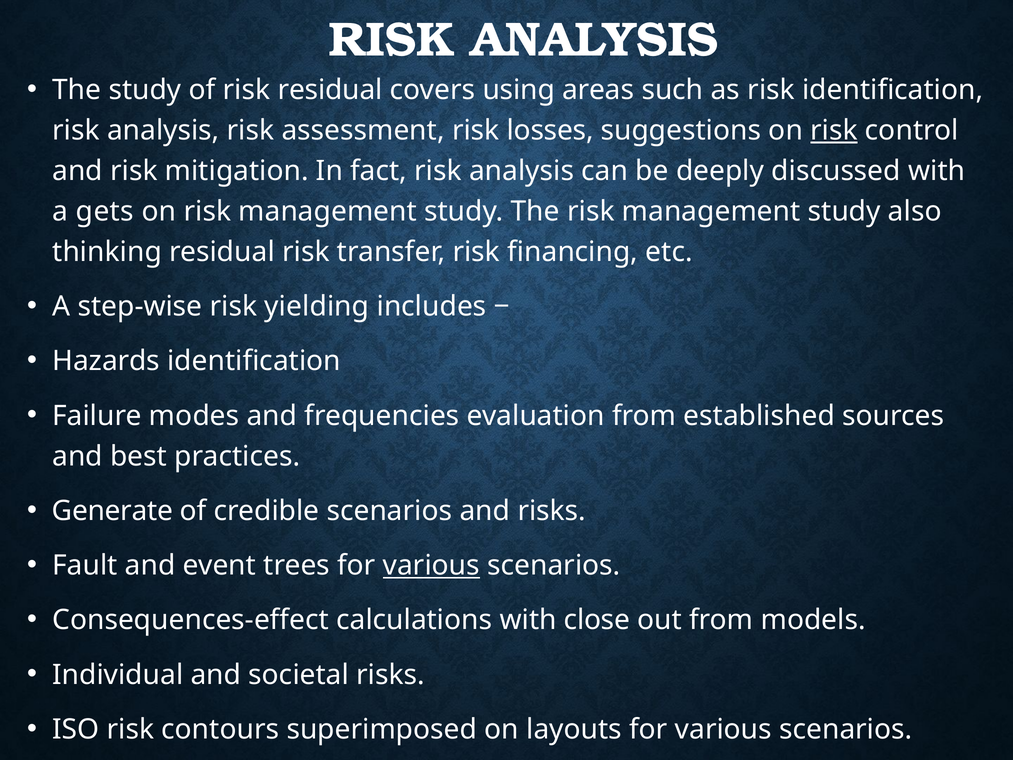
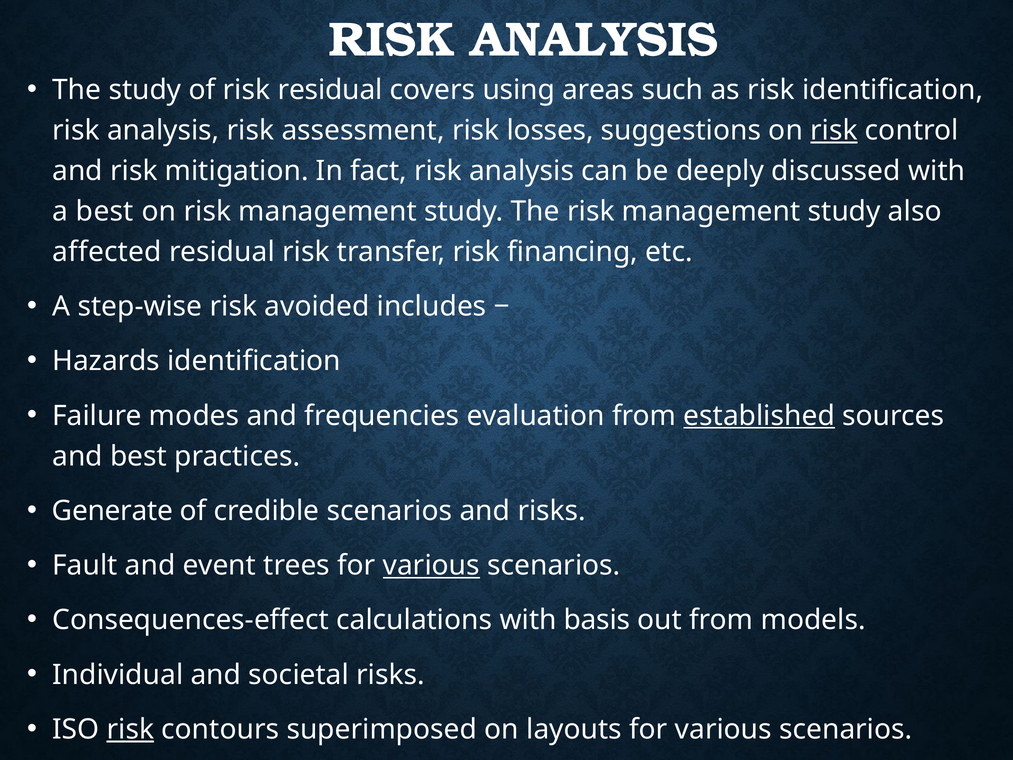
a gets: gets -> best (105, 211)
thinking: thinking -> affected (107, 252)
yielding: yielding -> avoided (317, 306)
established underline: none -> present (759, 416)
close: close -> basis (597, 620)
risk underline: none -> present (130, 729)
